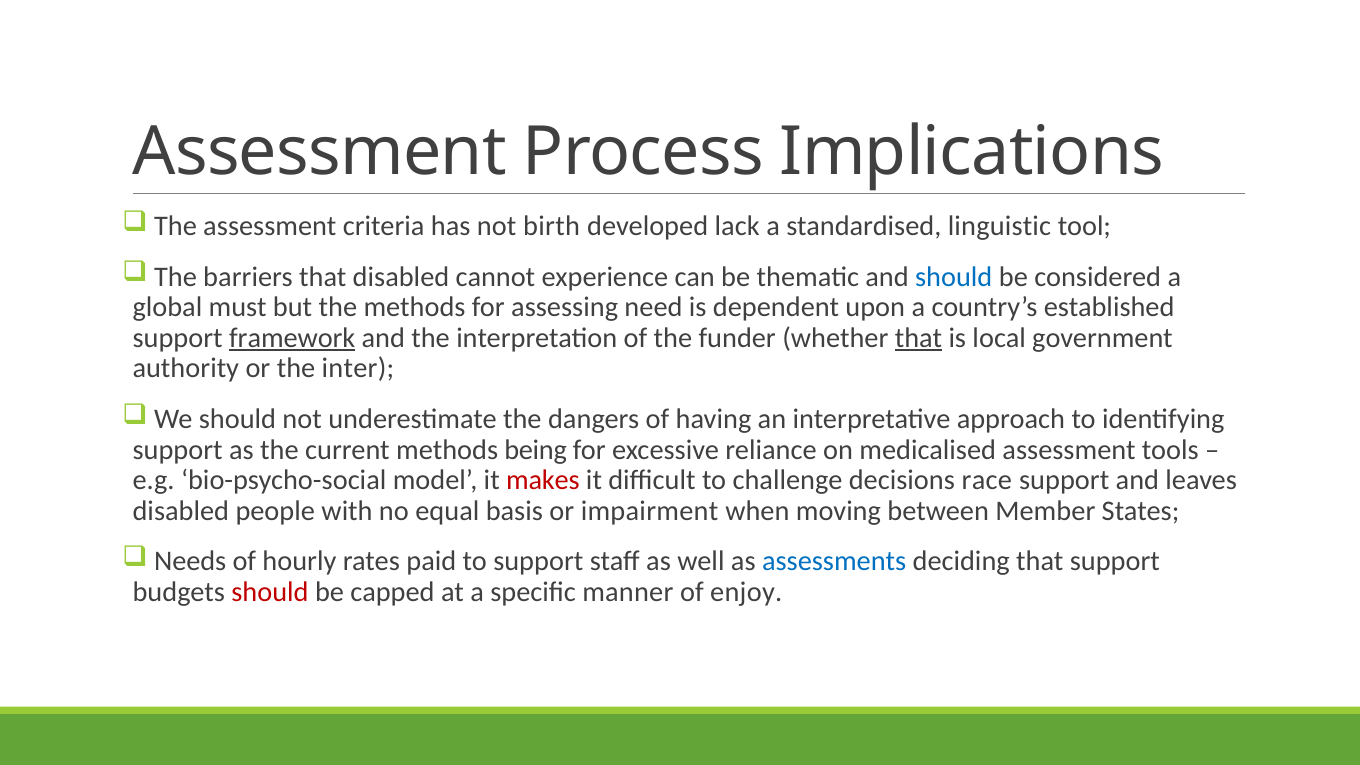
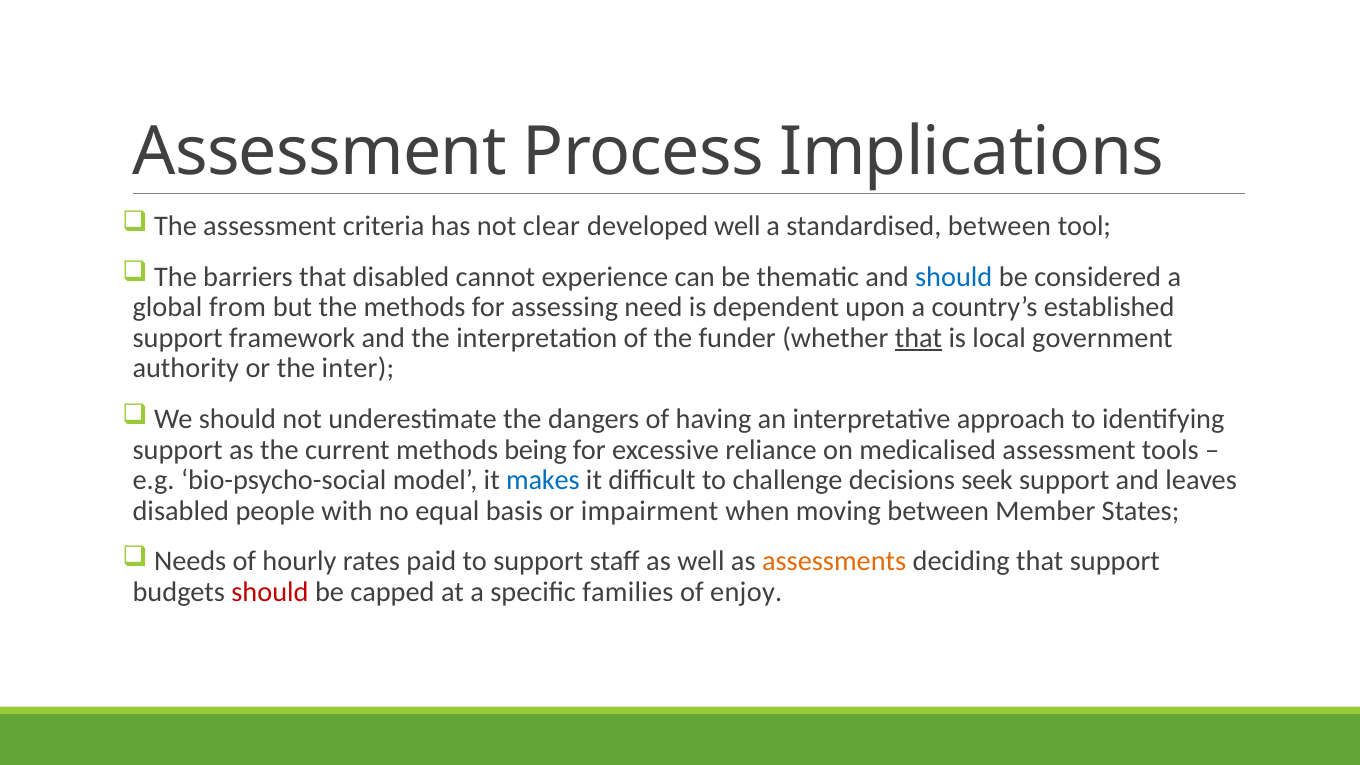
birth: birth -> clear (552, 226)
developed lack: lack -> well (737, 226)
standardised linguistic: linguistic -> between (999, 226)
must: must -> from (237, 307)
framework underline: present -> none (292, 338)
makes colour: red -> blue (543, 480)
race: race -> seek (987, 480)
assessments colour: blue -> orange (834, 561)
manner: manner -> families (628, 592)
